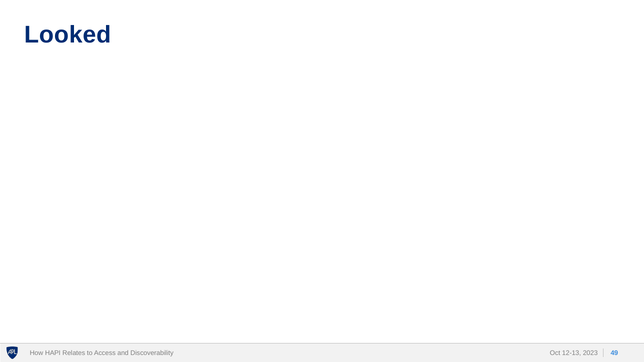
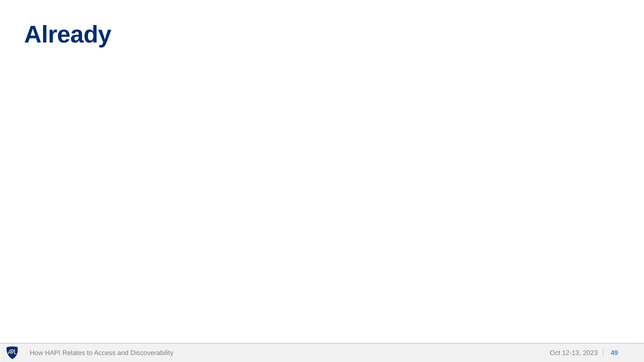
Looked: Looked -> Already (68, 35)
